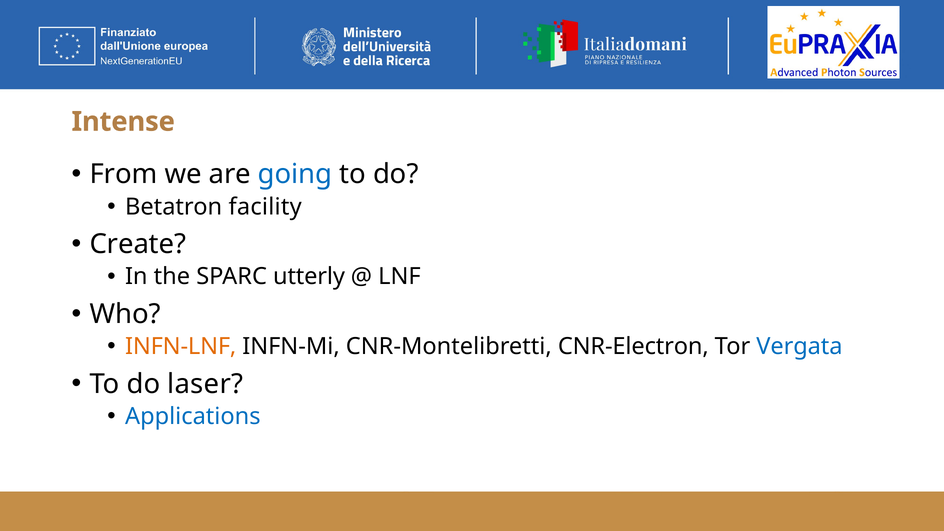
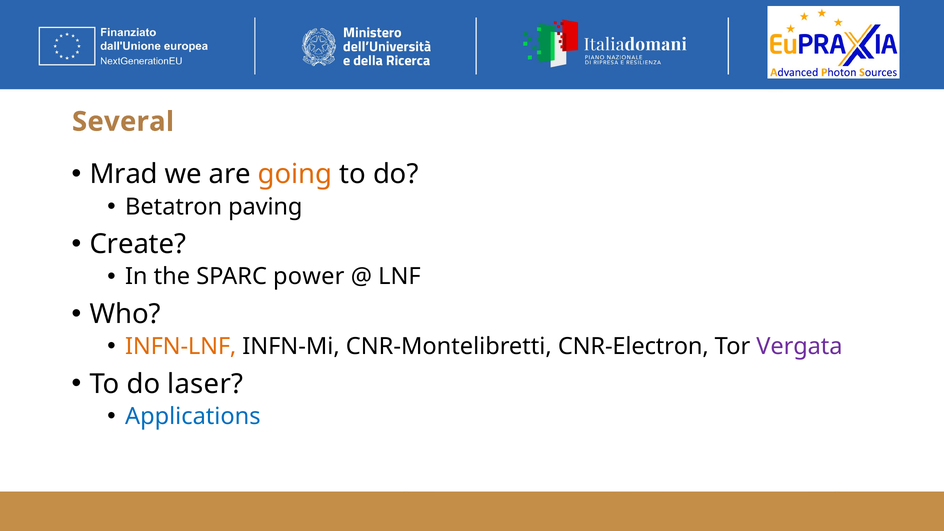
Intense: Intense -> Several (123, 122)
From: From -> Mrad (124, 174)
going colour: blue -> orange (295, 174)
facility: facility -> paving (265, 207)
utterly: utterly -> power (309, 277)
Vergata colour: blue -> purple (799, 347)
